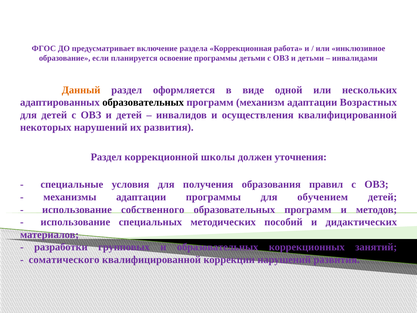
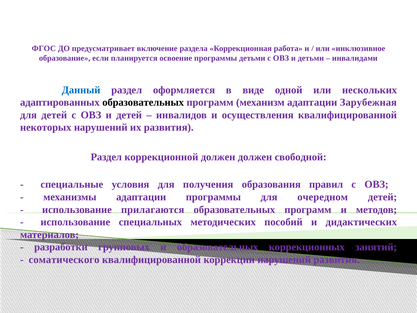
Данный colour: orange -> blue (81, 90)
Возрастных: Возрастных -> Зарубежная (368, 102)
коррекционной школы: школы -> должен (218, 157)
уточнения: уточнения -> свободной (301, 157)
обучением: обучением -> очередном (323, 197)
собственного: собственного -> прилагаются (153, 209)
